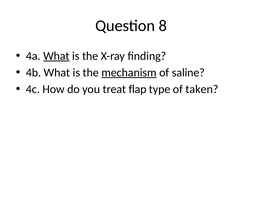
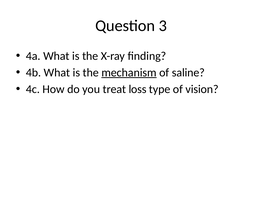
8: 8 -> 3 (163, 26)
What underline: present -> none (56, 56)
flap: flap -> loss (138, 89)
taken: taken -> vision (202, 89)
